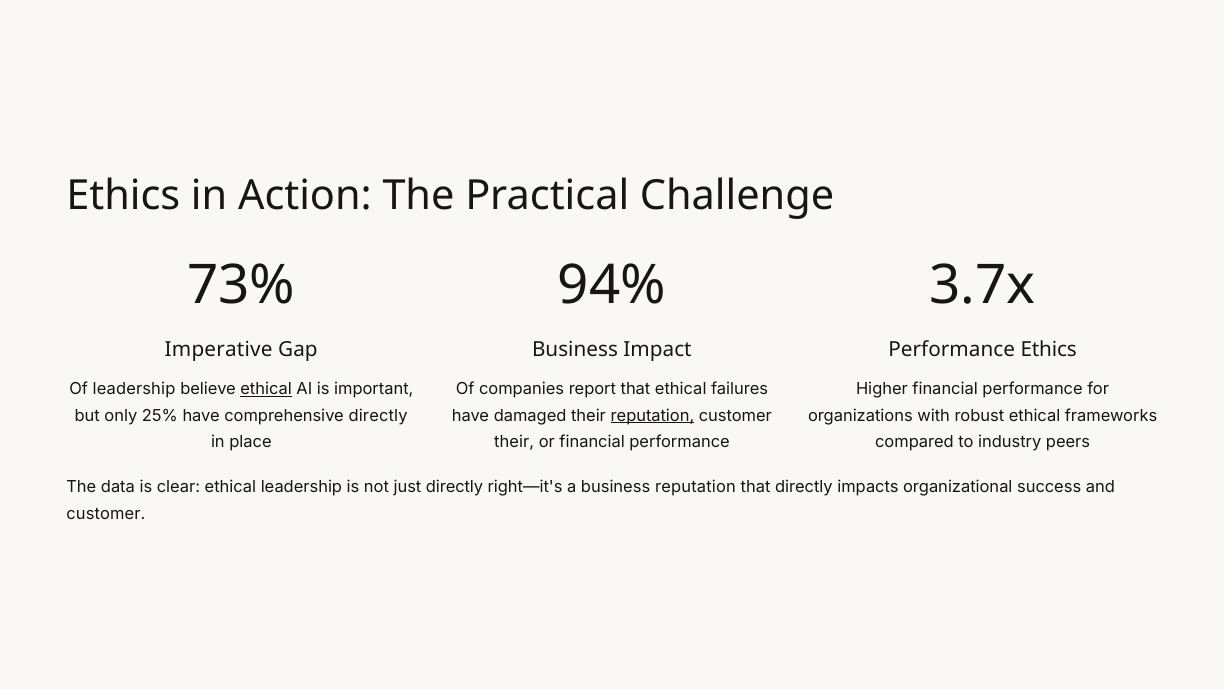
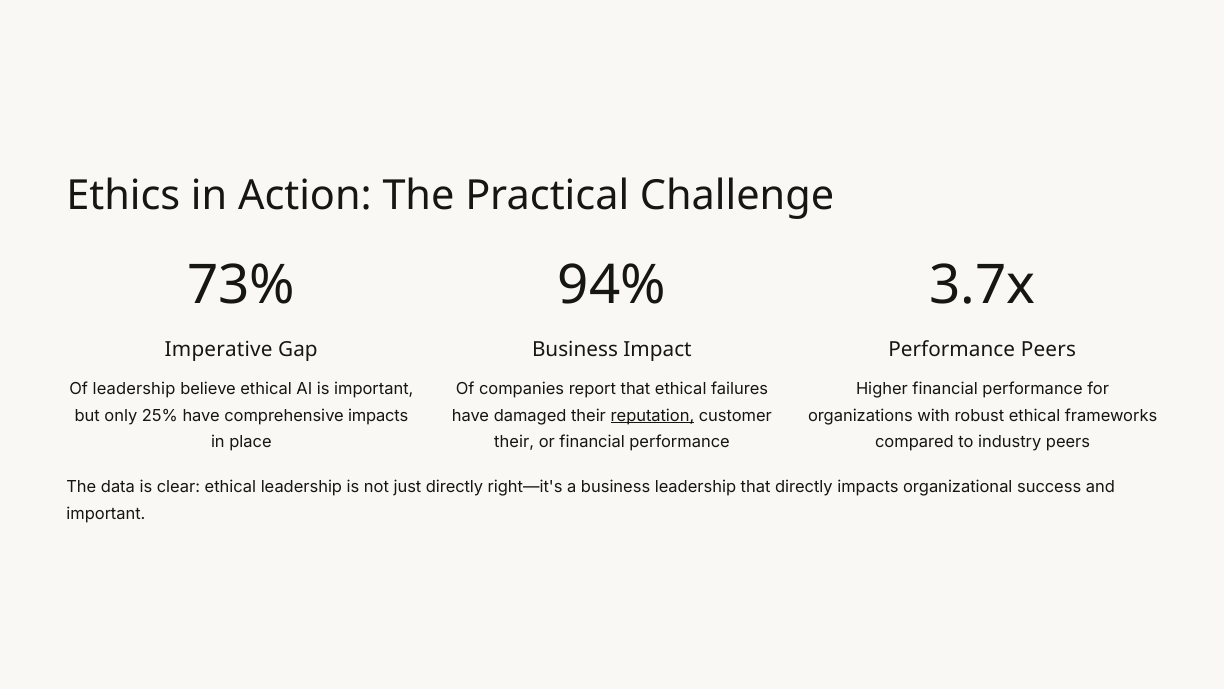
Performance Ethics: Ethics -> Peers (1048, 349)
ethical underline: present -> none (266, 389)
comprehensive directly: directly -> impacts (378, 415)
business reputation: reputation -> leadership (695, 487)
customer: customer -> important (106, 514)
